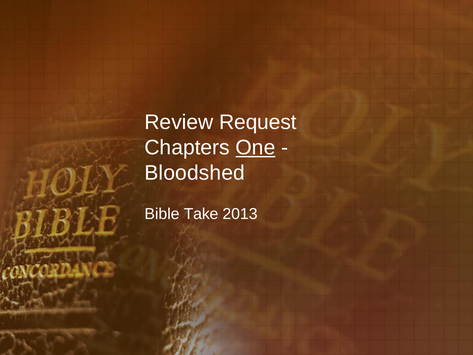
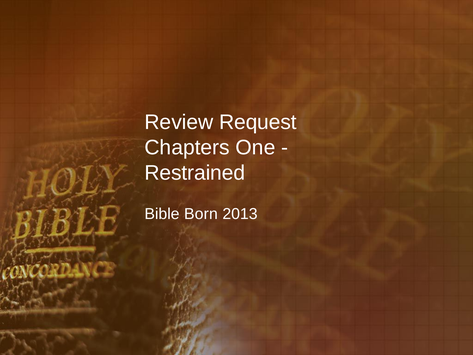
One underline: present -> none (255, 147)
Bloodshed: Bloodshed -> Restrained (195, 173)
Take: Take -> Born (201, 214)
